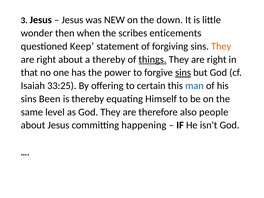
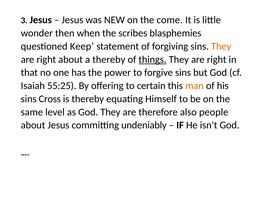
down: down -> come (170, 20)
enticements: enticements -> blasphemies (175, 33)
sins underline: present -> none (183, 73)
33:25: 33:25 -> 55:25 (62, 86)
man colour: blue -> orange (194, 86)
Been: Been -> Cross (50, 99)
happening: happening -> undeniably (144, 125)
